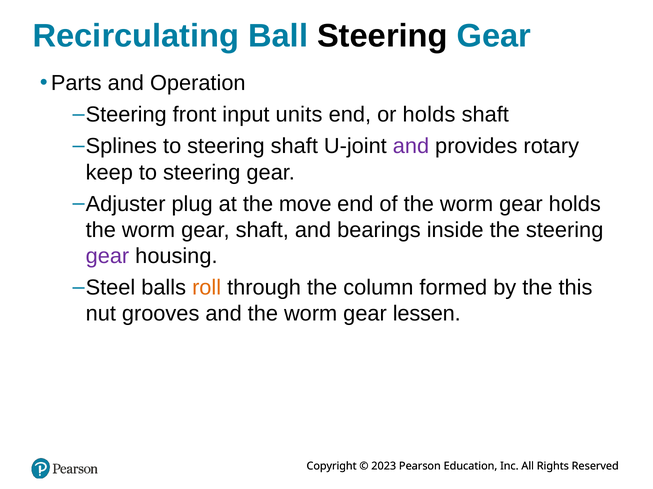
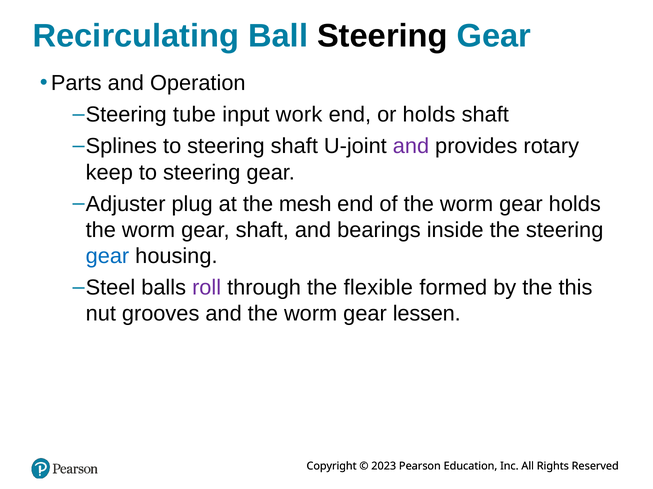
front: front -> tube (194, 115)
units: units -> work (299, 115)
move: move -> mesh (305, 204)
gear colour: purple -> blue (107, 256)
roll colour: orange -> purple (207, 288)
column: column -> flexible (378, 288)
